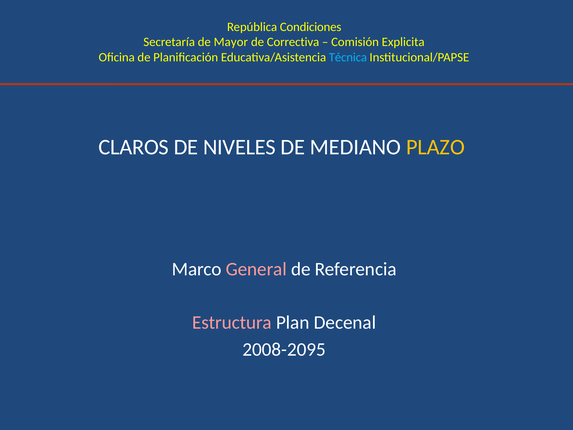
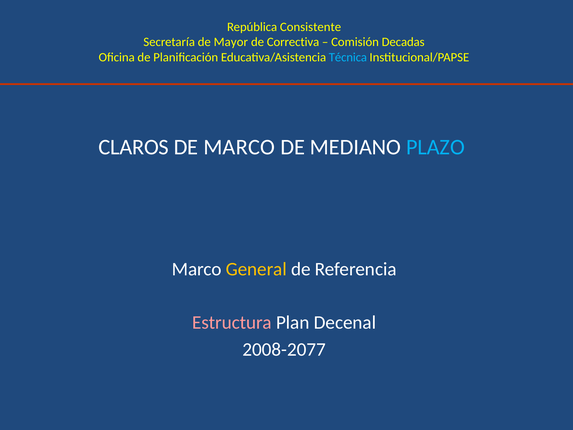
Condiciones: Condiciones -> Consistente (311, 27)
Explicita: Explicita -> Decadas (403, 42)
DE NIVELES: NIVELES -> MARCO (239, 147)
PLAZO colour: yellow -> light blue (435, 147)
General colour: pink -> yellow (256, 269)
2008-2095: 2008-2095 -> 2008-2077 (284, 349)
